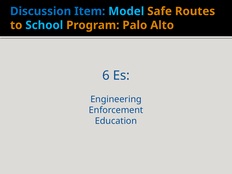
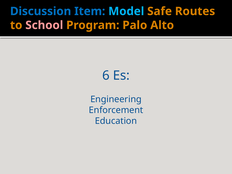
School colour: light blue -> pink (44, 25)
